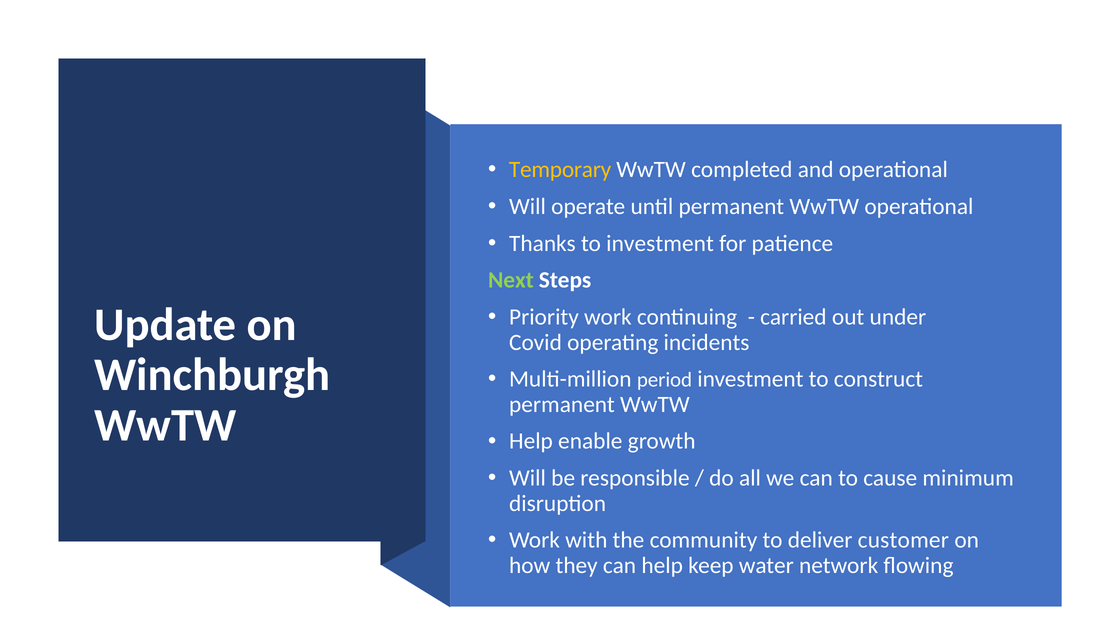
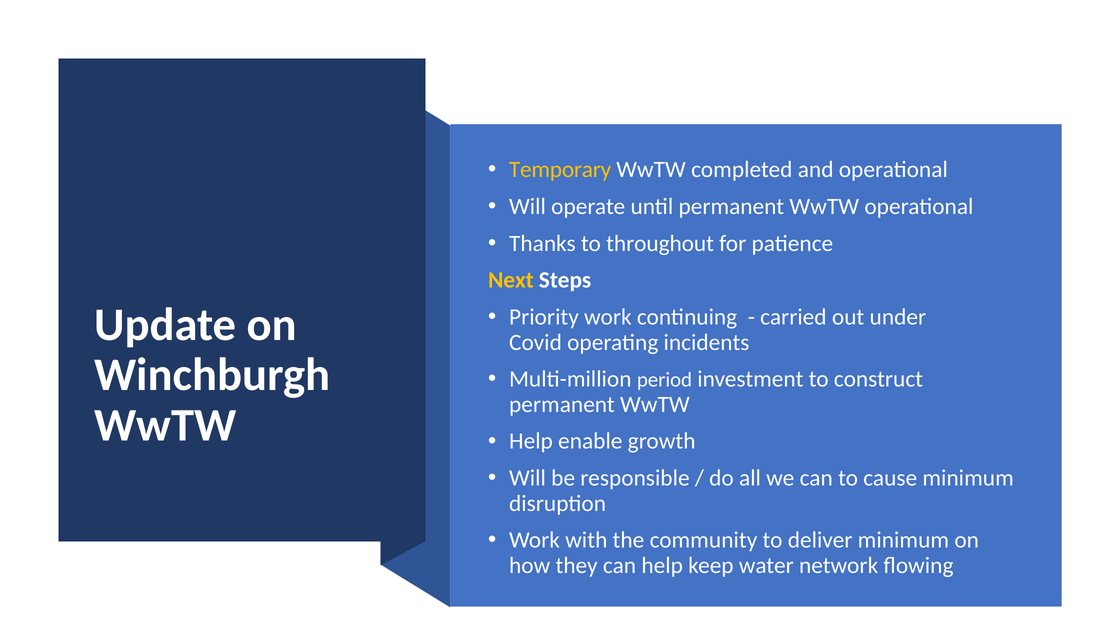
to investment: investment -> throughout (660, 243)
Next colour: light green -> yellow (511, 280)
deliver customer: customer -> minimum (903, 540)
